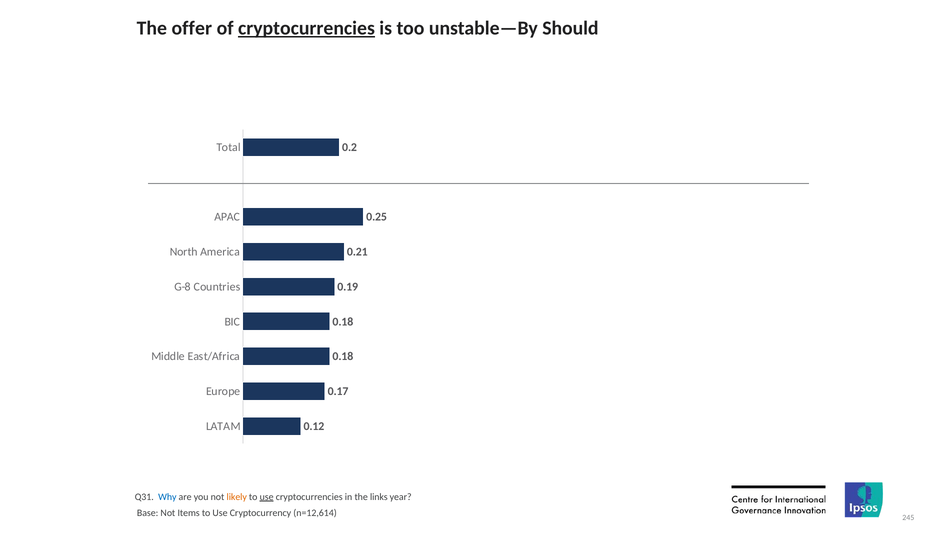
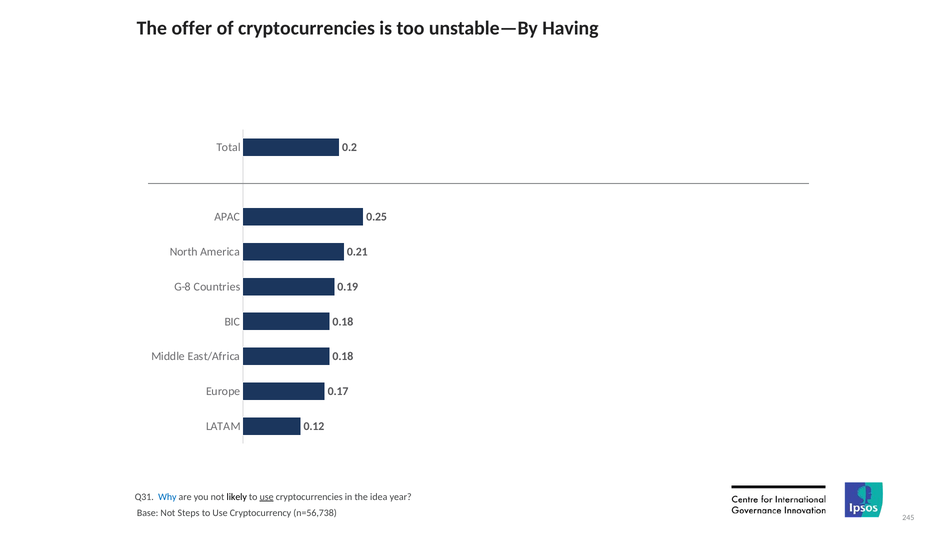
cryptocurrencies underline: present -> none (306, 28)
Should: Should -> Having (570, 28)
likely colour: orange -> black (237, 497)
links: links -> idea (379, 497)
Items: Items -> Steps (189, 513)
n=12,614: n=12,614 -> n=56,738 (315, 513)
